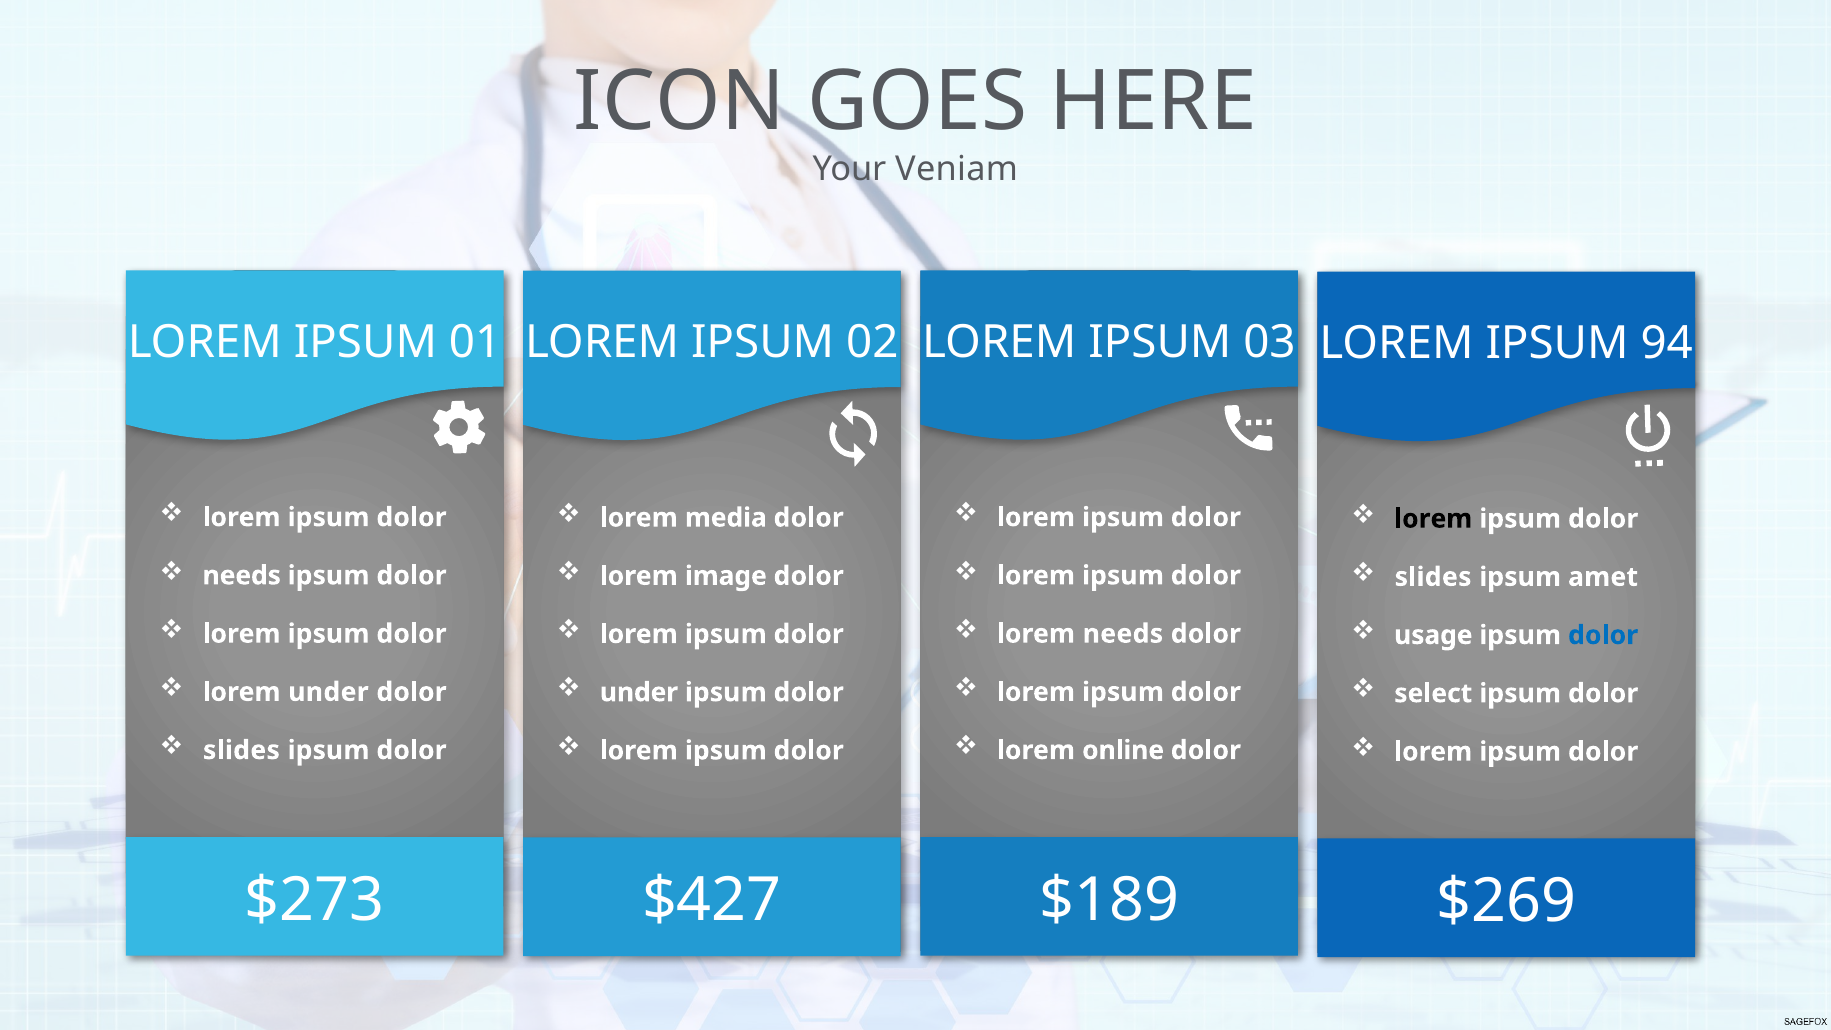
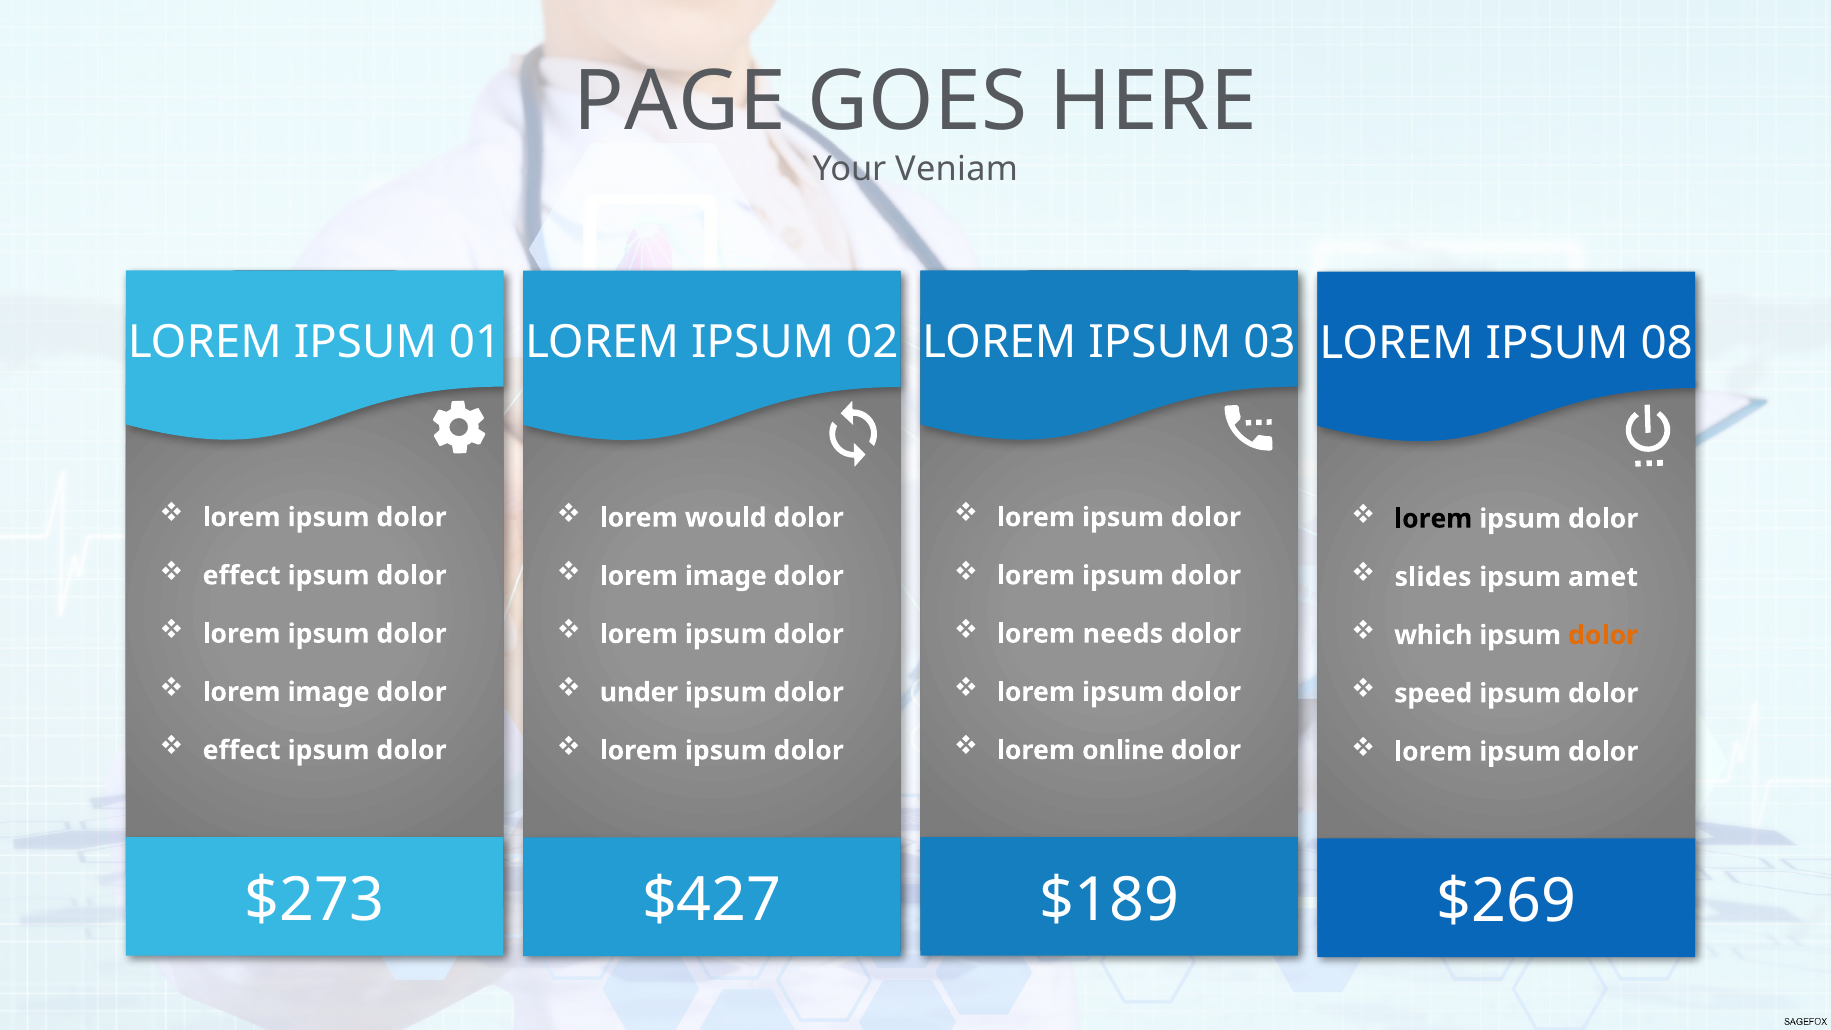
ICON: ICON -> PAGE (680, 102)
94: 94 -> 08 (1667, 343)
media: media -> would (726, 518)
needs: needs -> effect (242, 576)
usage: usage -> which (1433, 635)
dolor colour: blue -> orange (1603, 635)
under: under -> image (329, 692)
select: select -> speed (1433, 693)
slides: slides -> effect (242, 750)
